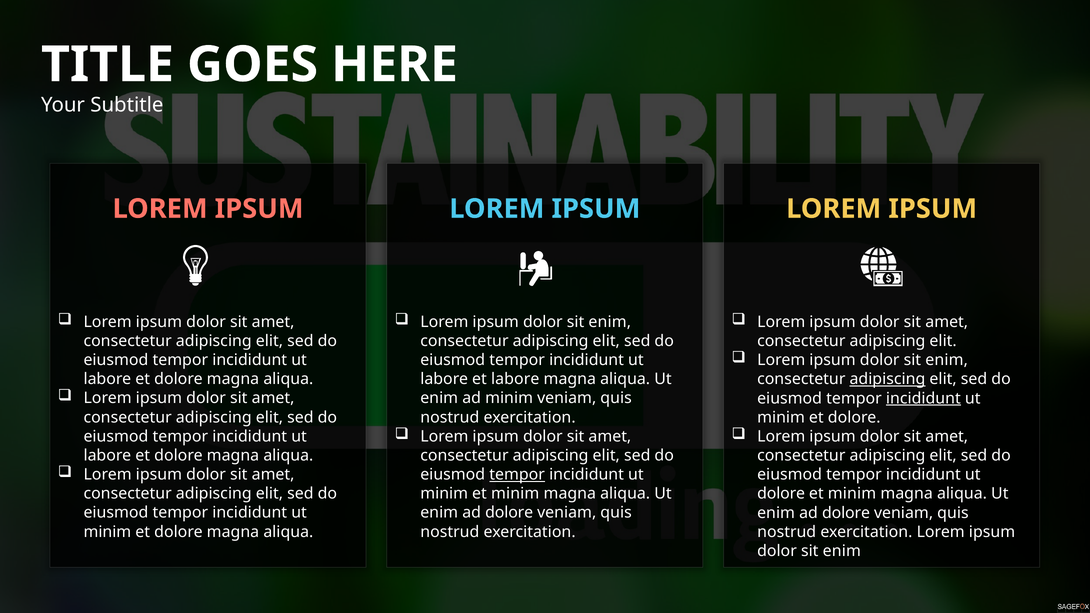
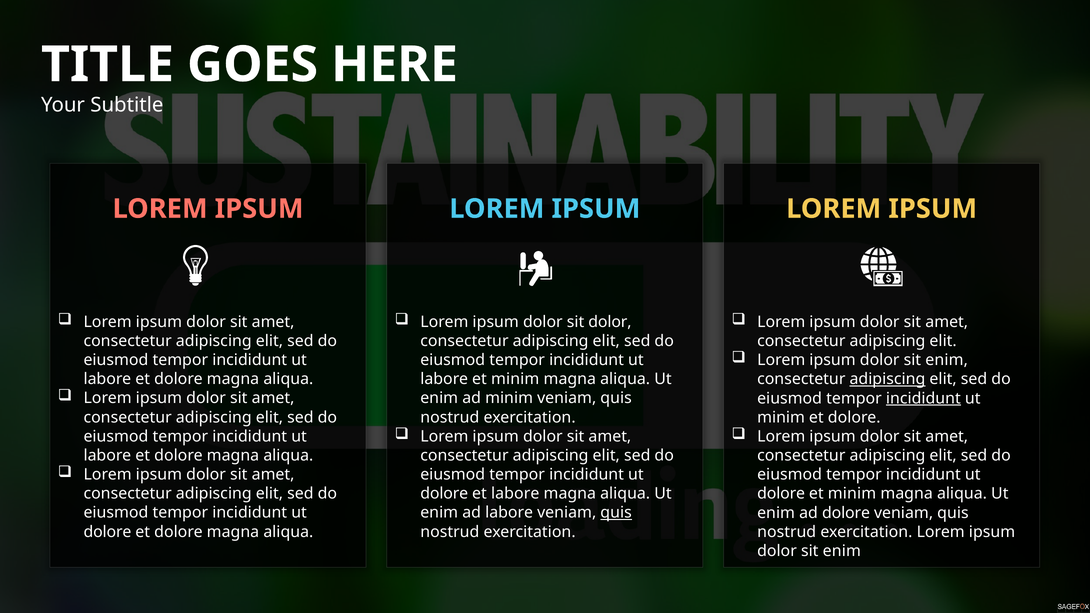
enim: enim -> dolor (610, 322)
labore et labore: labore -> minim (515, 379)
tempor underline: present -> none (517, 475)
minim: minim -> dolore (444, 494)
minim: minim -> labore (515, 494)
dolore: dolore -> labore (509, 513)
quis underline: none -> present (616, 513)
minim: minim -> dolore (107, 532)
